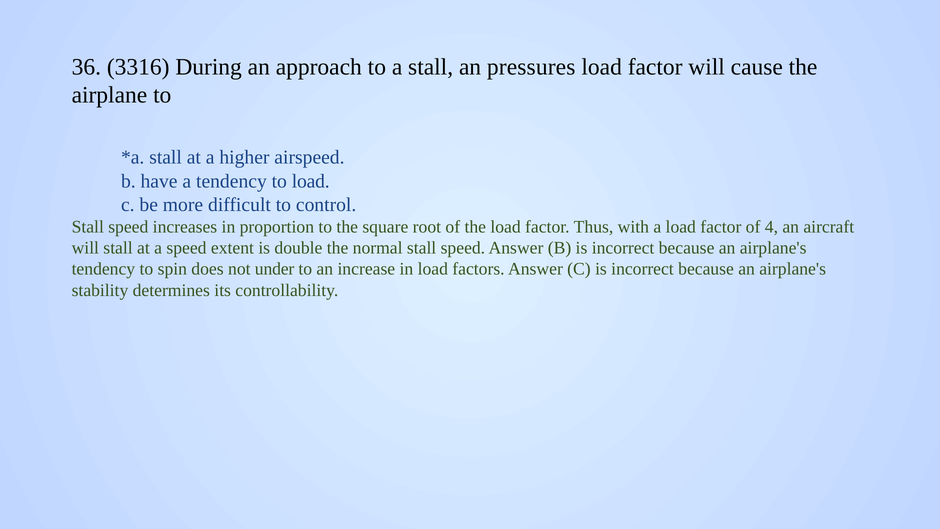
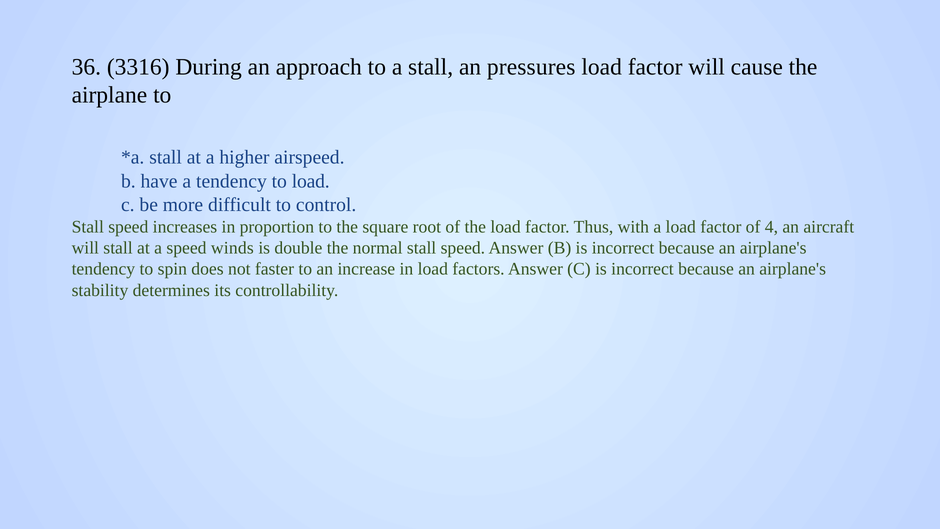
extent: extent -> winds (232, 248)
under: under -> faster (274, 269)
